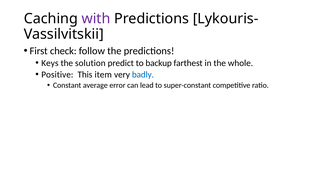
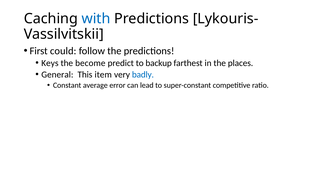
with colour: purple -> blue (96, 18)
check: check -> could (63, 51)
solution: solution -> become (90, 63)
whole: whole -> places (241, 63)
Positive: Positive -> General (57, 74)
